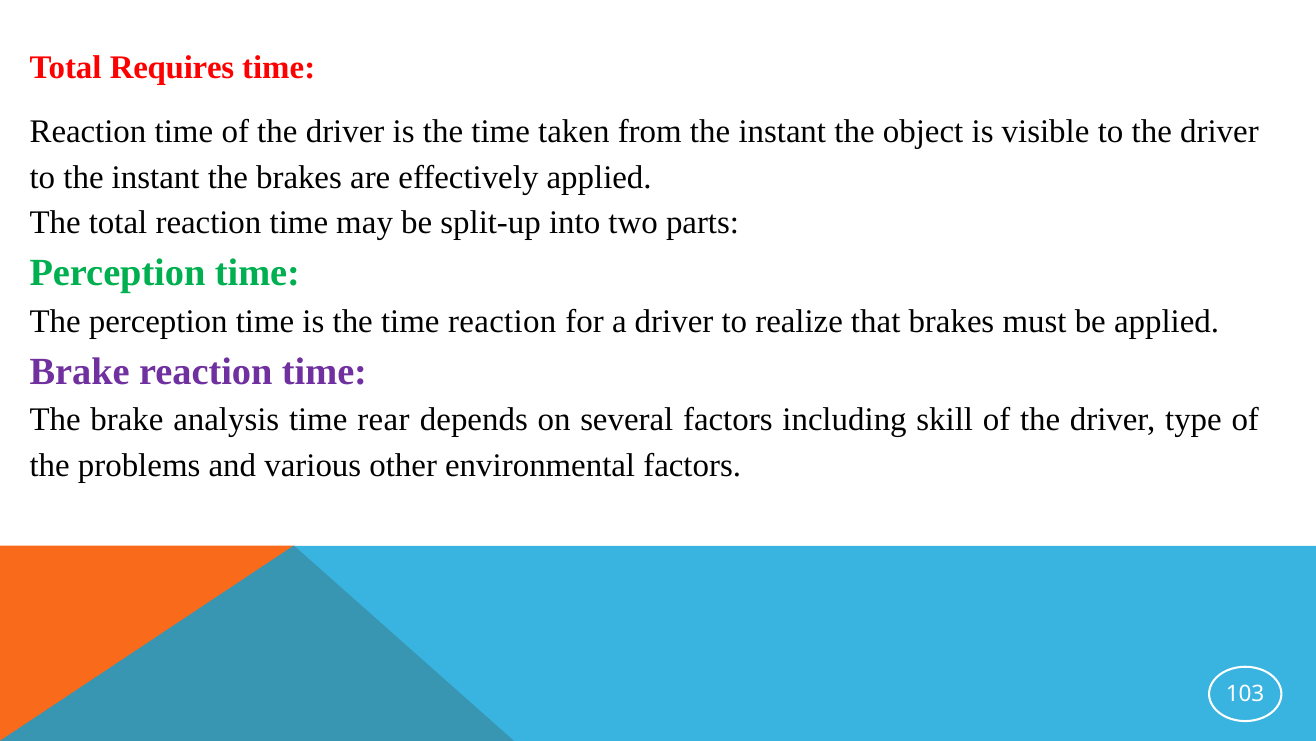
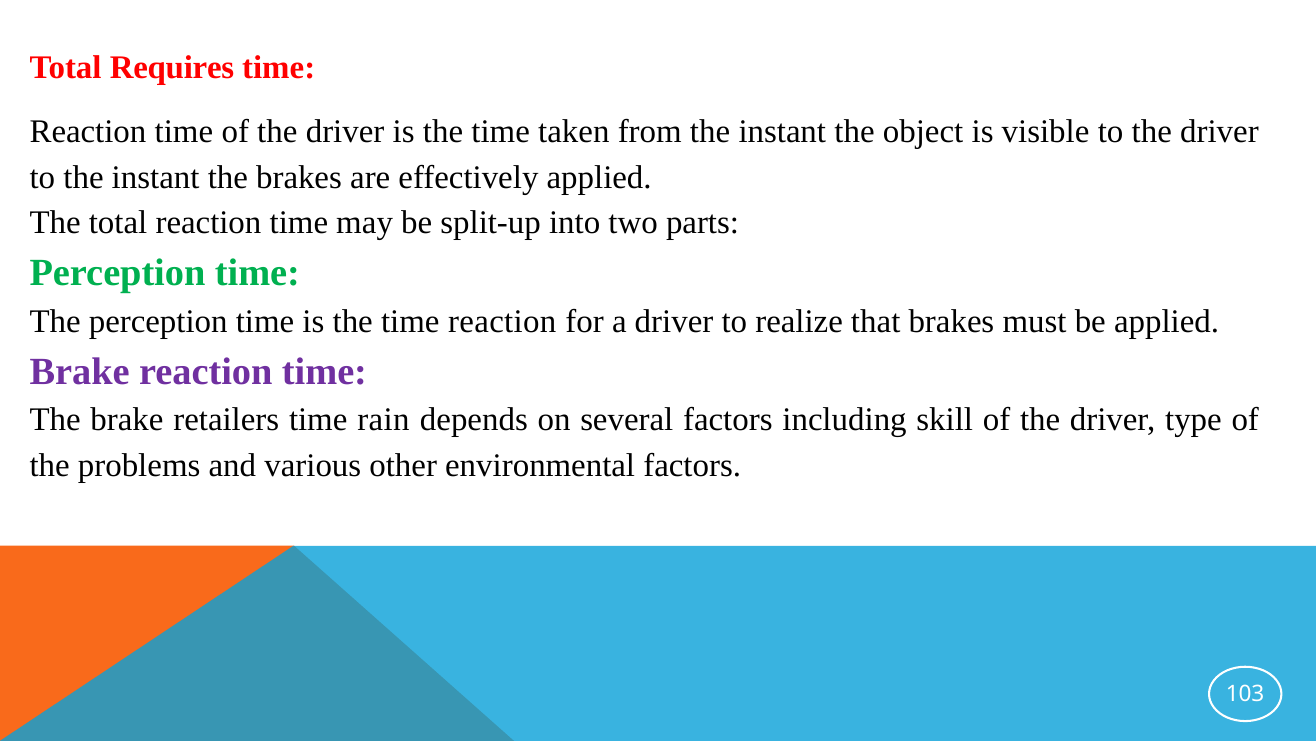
analysis: analysis -> retailers (226, 420)
rear: rear -> rain (383, 420)
